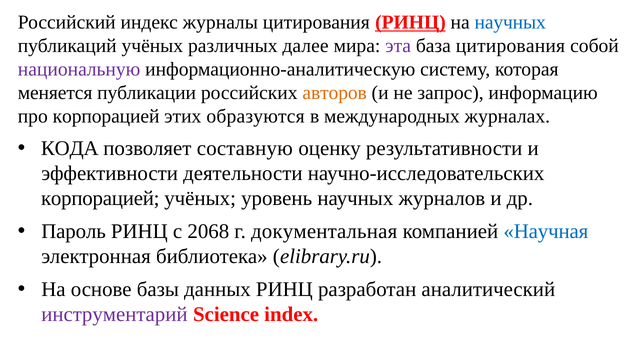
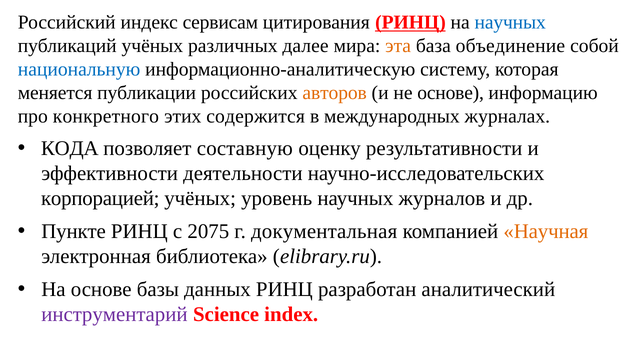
журналы: журналы -> сервисам (220, 22)
эта colour: purple -> orange (398, 46)
база цитирования: цитирования -> объединение (510, 46)
национальную colour: purple -> blue (79, 69)
не запрос: запрос -> основе (451, 93)
про корпорацией: корпорацией -> конкретного (106, 116)
образуются: образуются -> содержится (256, 116)
Пароль: Пароль -> Пункте (74, 231)
2068: 2068 -> 2075 (208, 231)
Научная colour: blue -> orange (546, 231)
